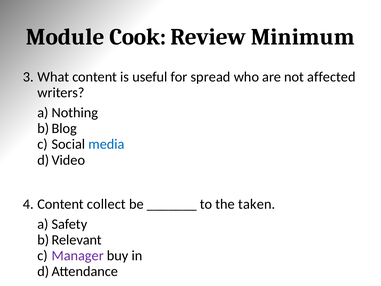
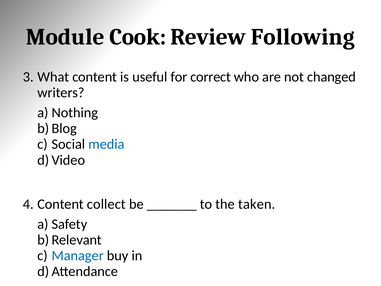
Minimum: Minimum -> Following (303, 37)
spread: spread -> correct (211, 77)
affected: affected -> changed (332, 77)
Manager colour: purple -> blue (78, 255)
